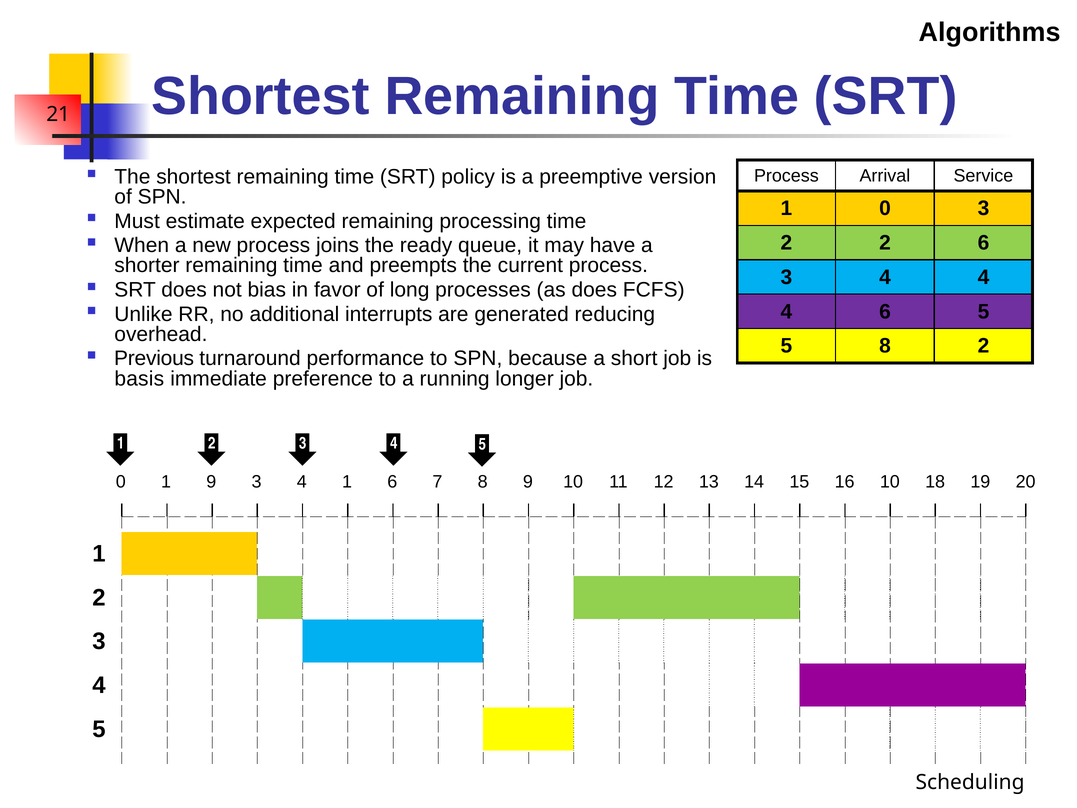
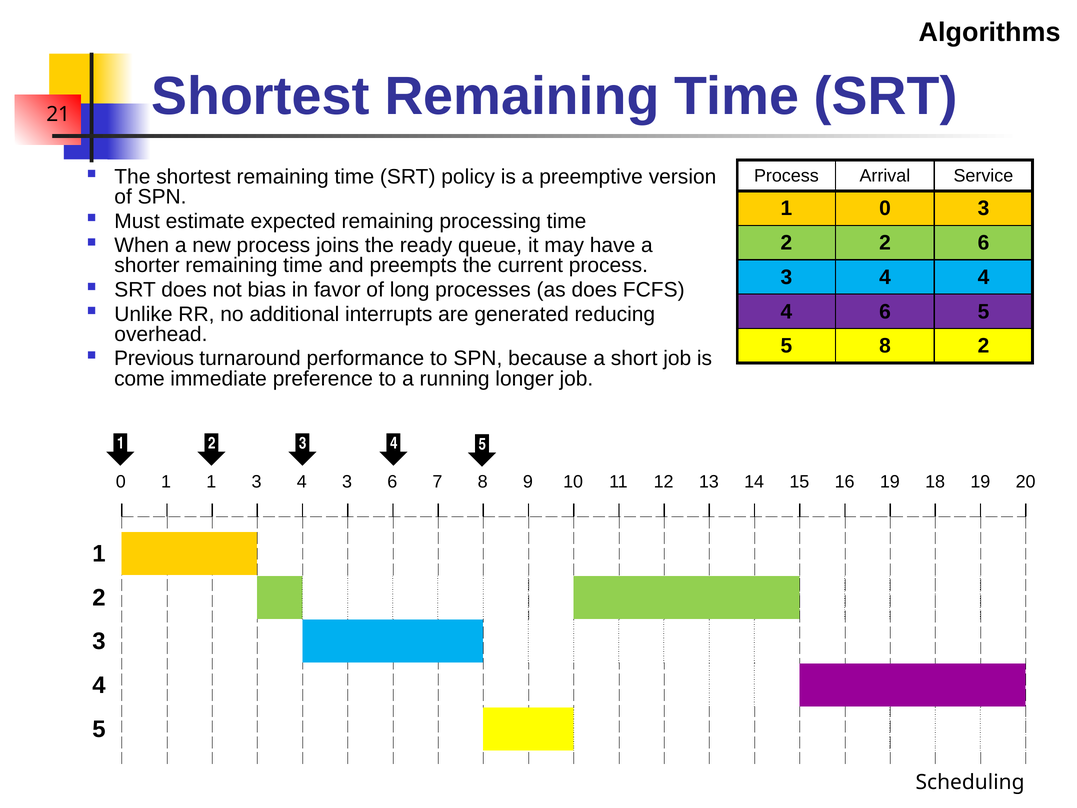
basis: basis -> come (139, 379)
1 9: 9 -> 1 (211, 482)
3 4 1: 1 -> 3 (347, 482)
16 10: 10 -> 19 (890, 482)
